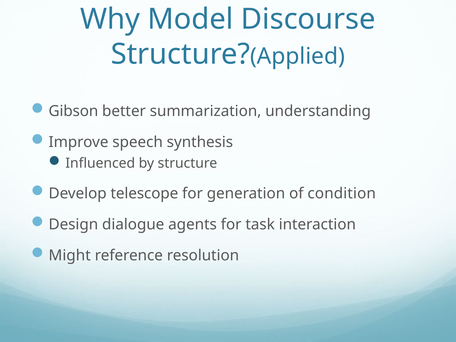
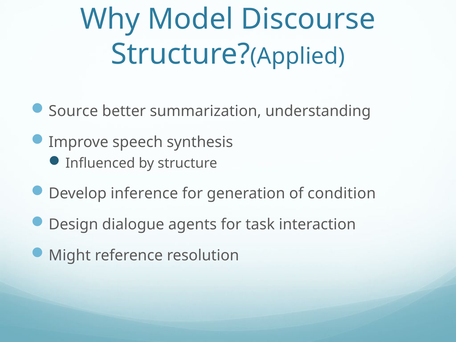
Gibson: Gibson -> Source (73, 111)
telescope: telescope -> inference (144, 194)
